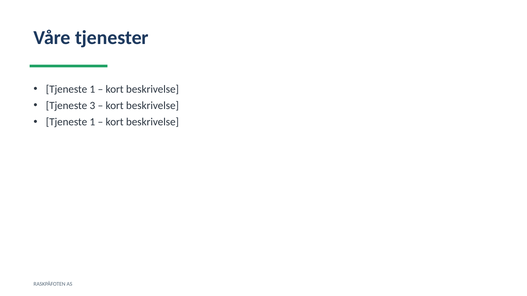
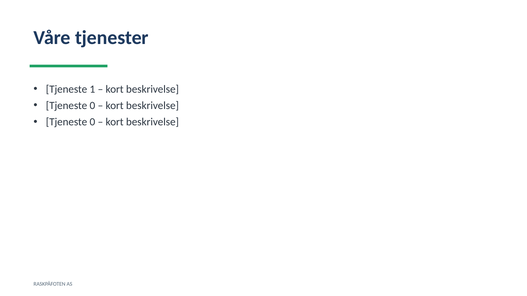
3: 3 -> 0 (92, 106)
1: 1 -> 0 (92, 122)
